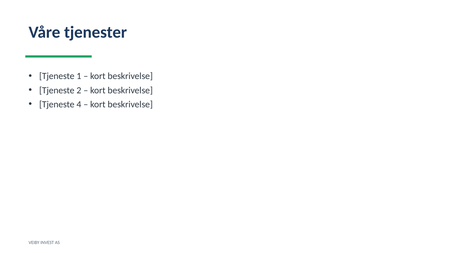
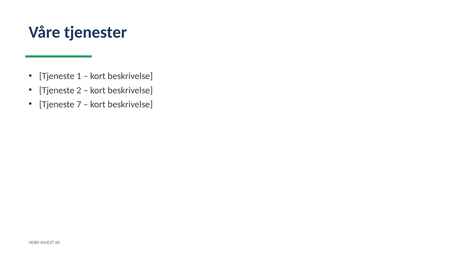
4: 4 -> 7 (79, 104)
